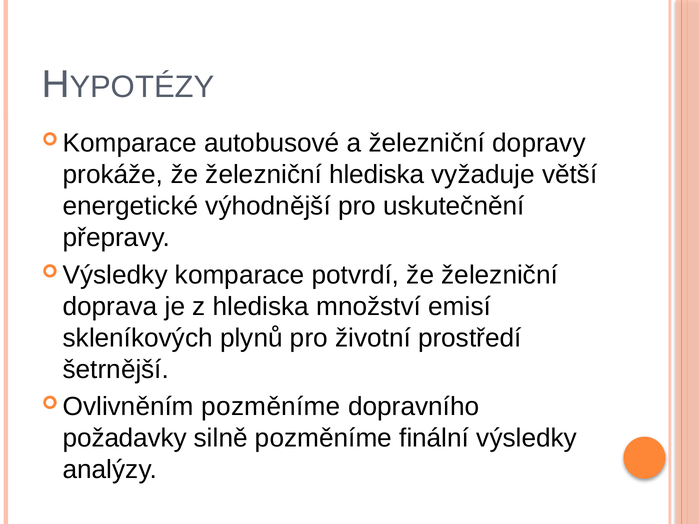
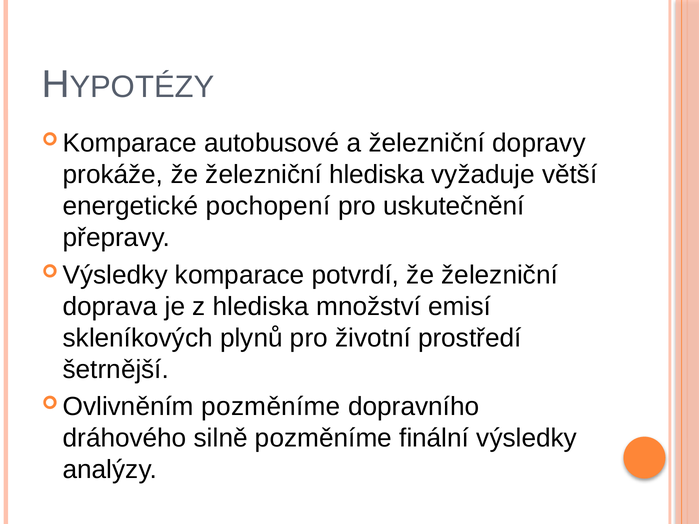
výhodnější: výhodnější -> pochopení (268, 206)
požadavky: požadavky -> dráhového (125, 438)
